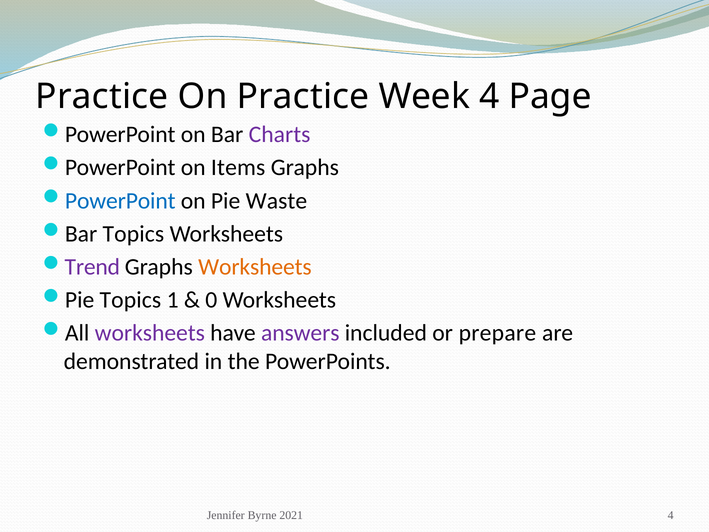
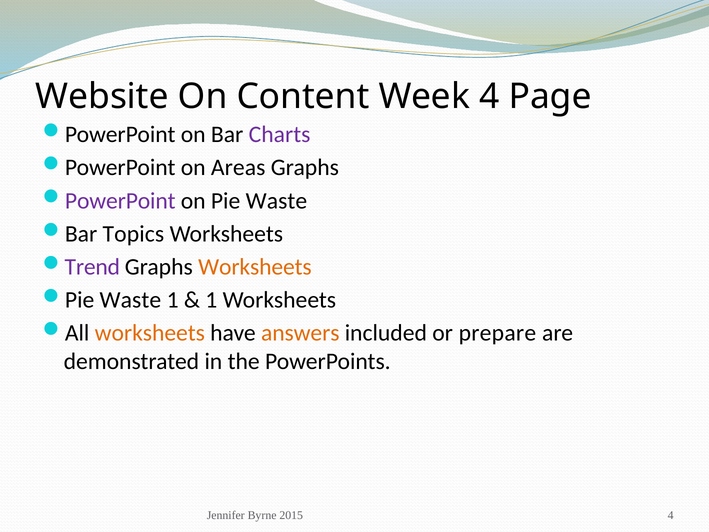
Practice: Practice -> Website (102, 96)
On Practice: Practice -> Content (303, 96)
Items: Items -> Areas (238, 168)
PowerPoint colour: blue -> purple (120, 201)
Topics: Topics -> Waste (130, 300)
0: 0 -> 1 (211, 300)
worksheets colour: purple -> orange (150, 333)
answers colour: purple -> orange (300, 333)
2021: 2021 -> 2015 (291, 515)
